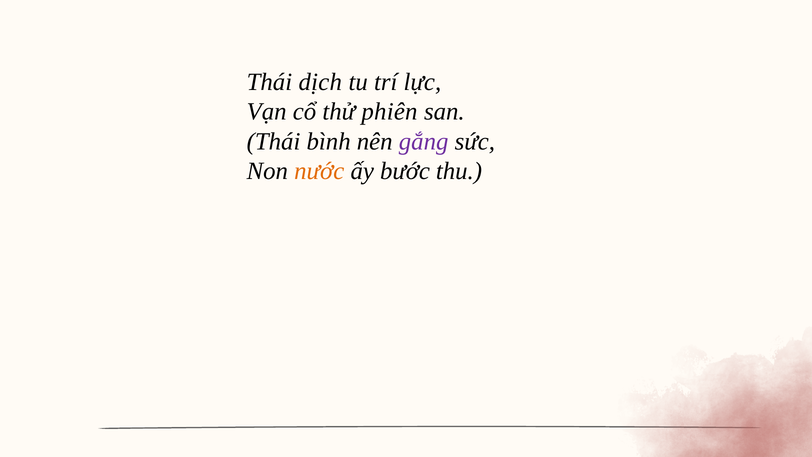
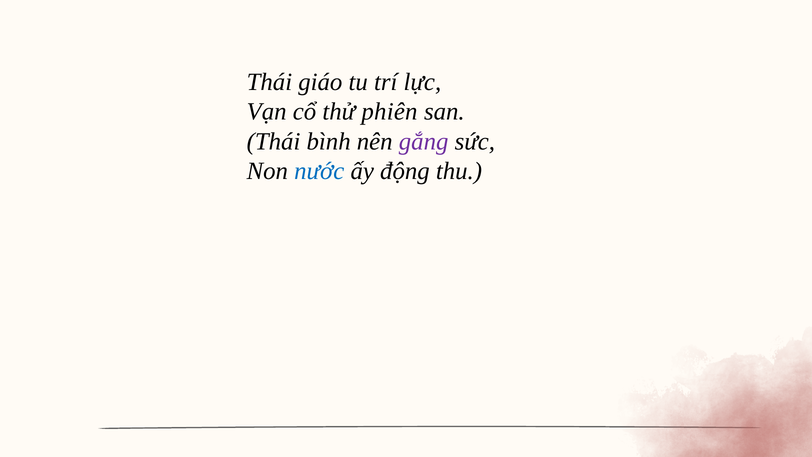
dịch: dịch -> giáo (320, 82)
nước colour: orange -> blue (319, 171)
bước: bước -> động (405, 171)
